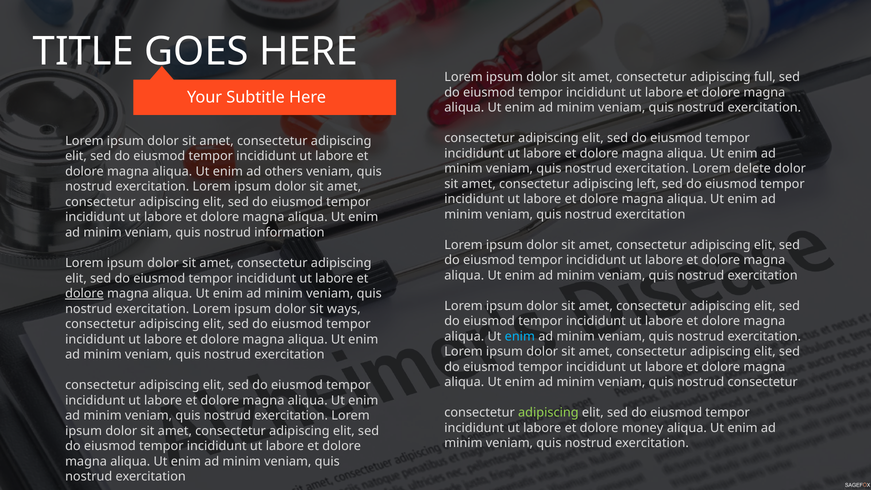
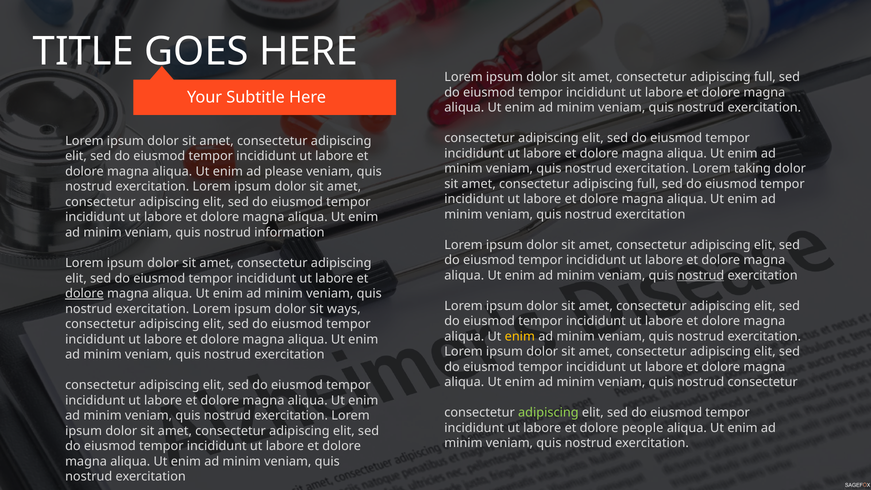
delete: delete -> taking (752, 169)
others: others -> please (284, 172)
left: left -> full (648, 184)
nostrud underline: none -> present (701, 275)
enim colour: light blue -> yellow (520, 336)
money: money -> people (643, 428)
